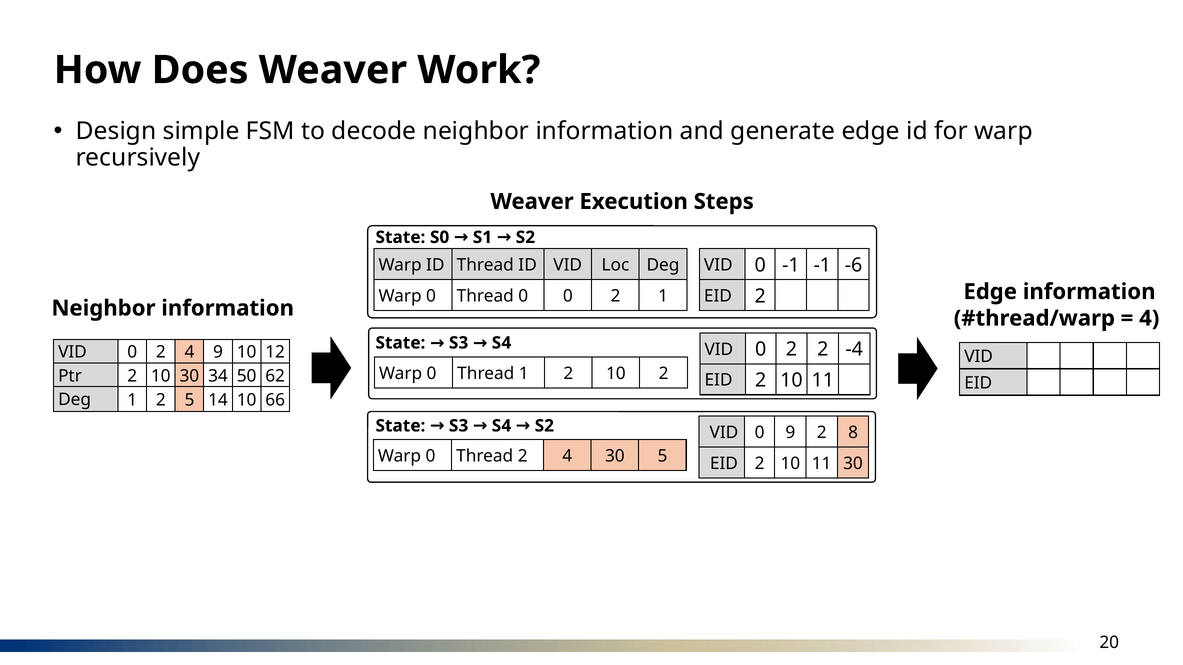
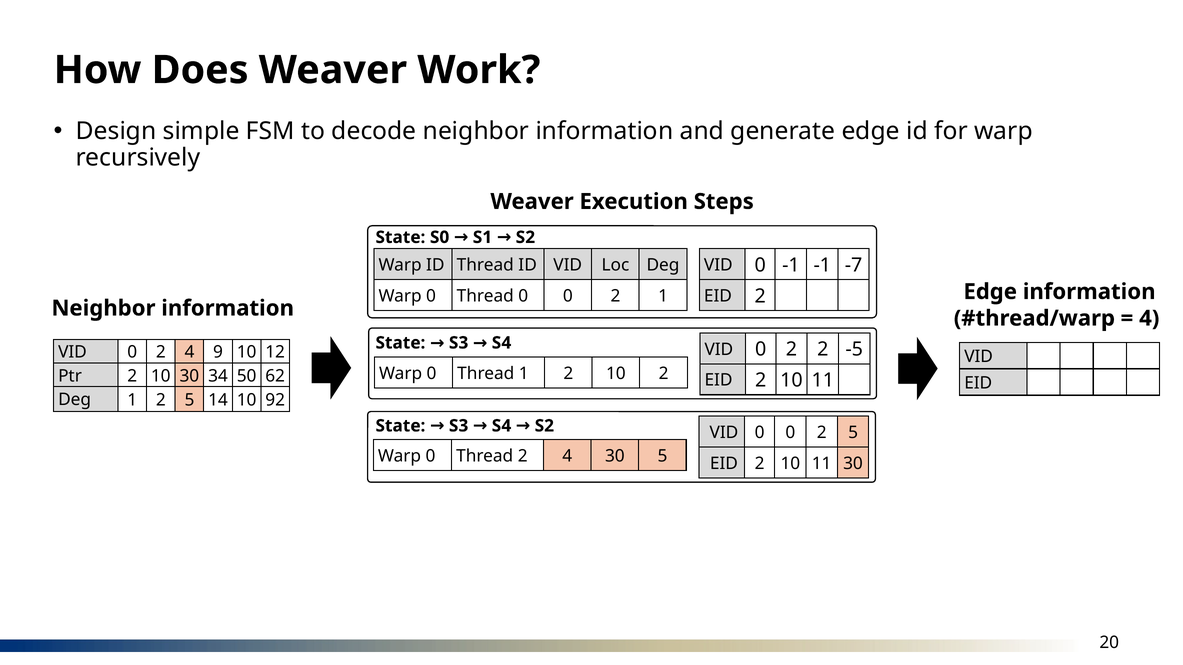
-6: -6 -> -7 (854, 265)
-4: -4 -> -5 (854, 350)
66: 66 -> 92 (275, 400)
VID 0 9: 9 -> 0 (790, 433)
8: 8 -> 5 (853, 433)
